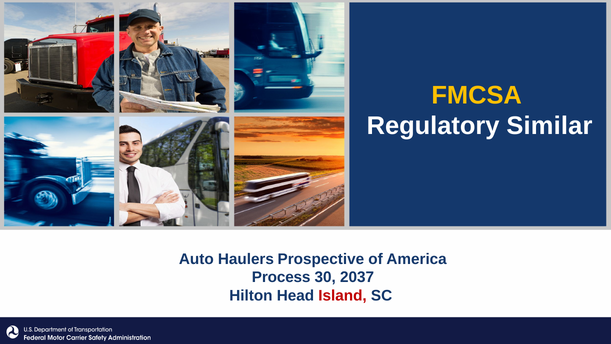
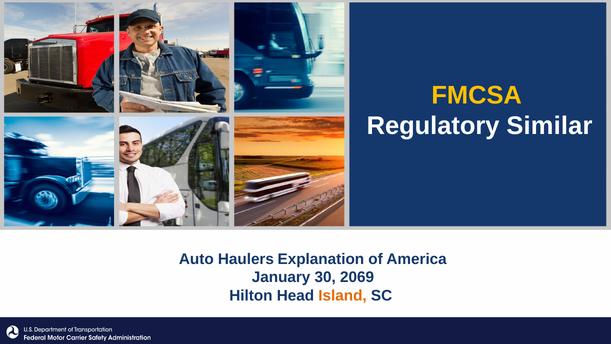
Prospective: Prospective -> Explanation (321, 259)
Process: Process -> January (281, 277)
2037: 2037 -> 2069 (357, 277)
Island colour: red -> orange (343, 295)
